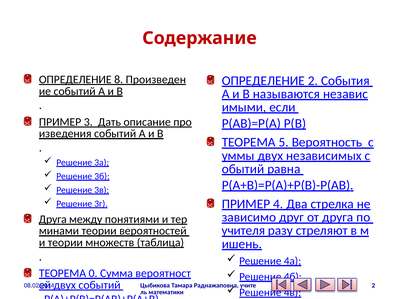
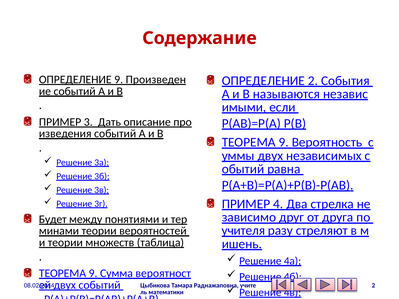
ОПРЕДЕЛЕНИЕ 8: 8 -> 9 (119, 80)
5: 5 -> 9 (284, 142)
Друга: Друга -> Будет (53, 219)
0: 0 -> 9 (93, 274)
